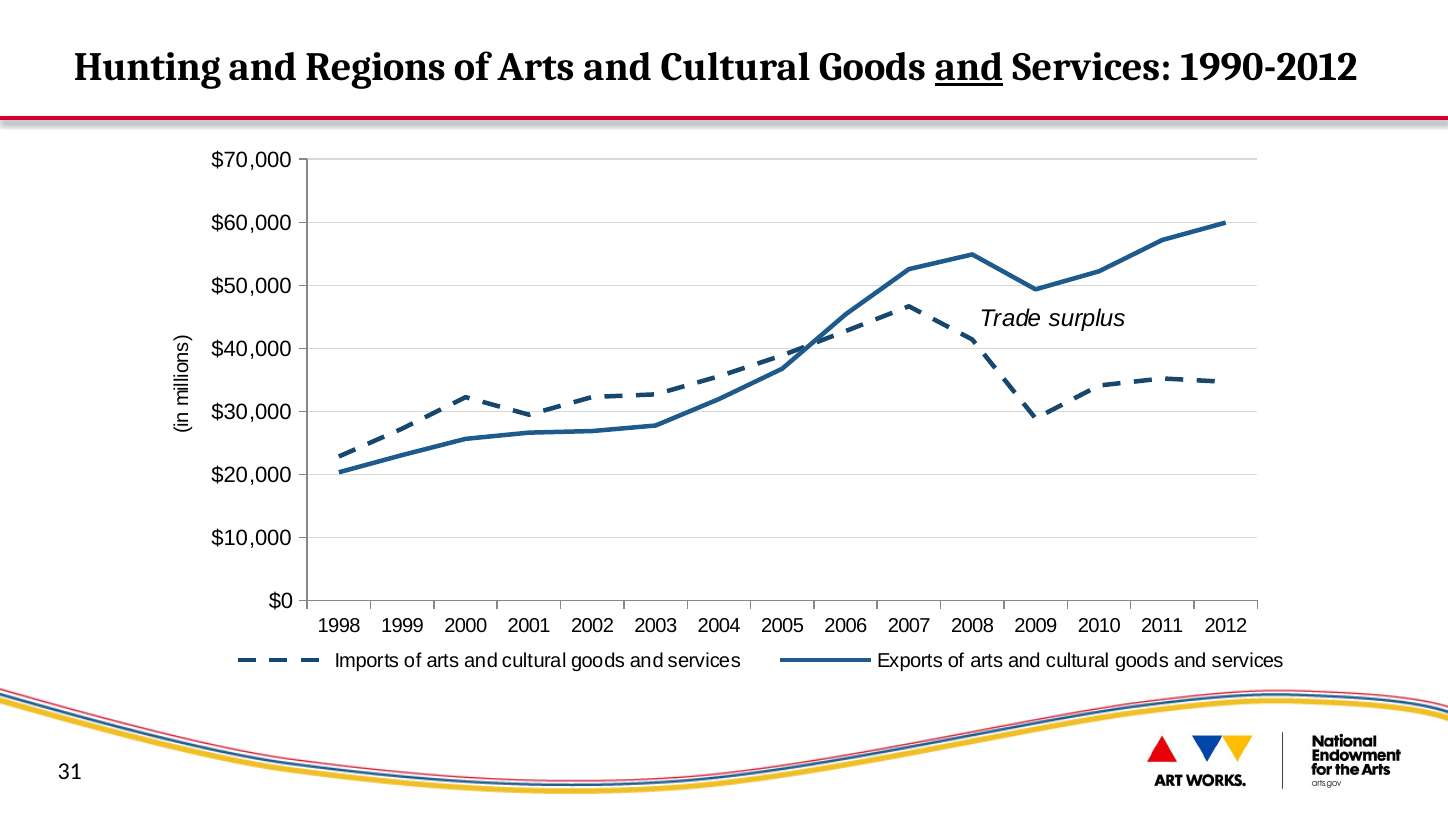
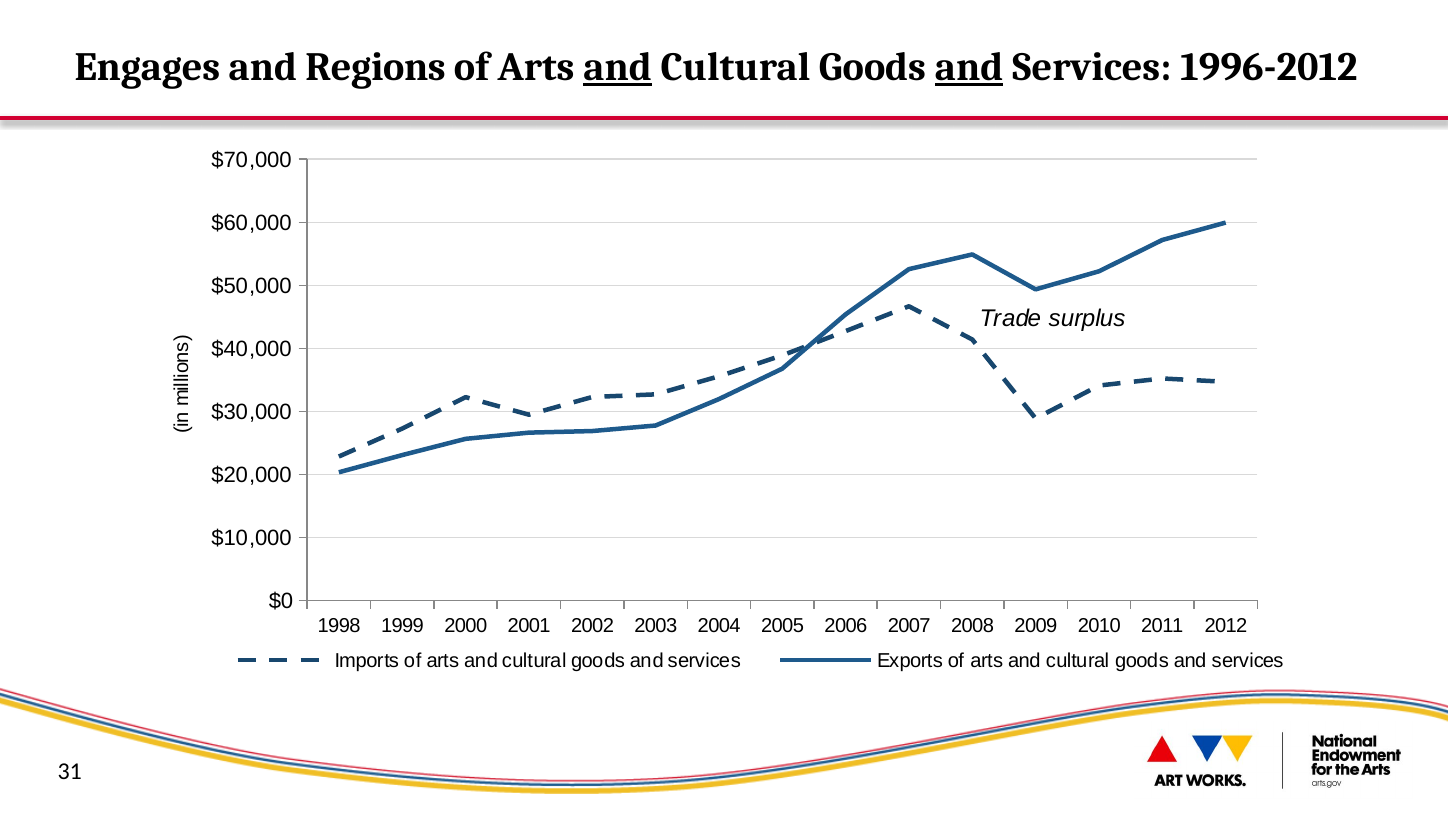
Hunting: Hunting -> Engages (147, 67)
and underline: none -> present (618, 67)
1990-2012: 1990-2012 -> 1996-2012 (1269, 67)
